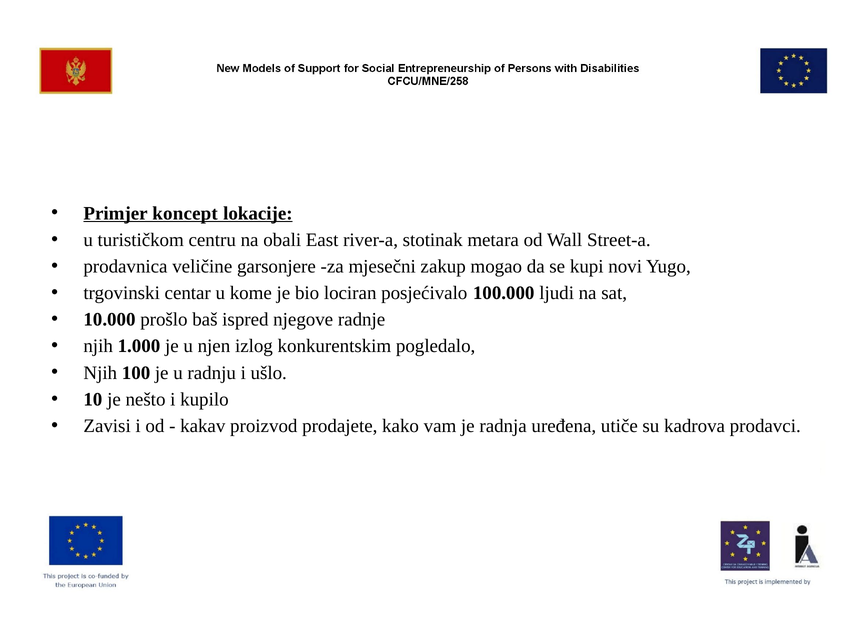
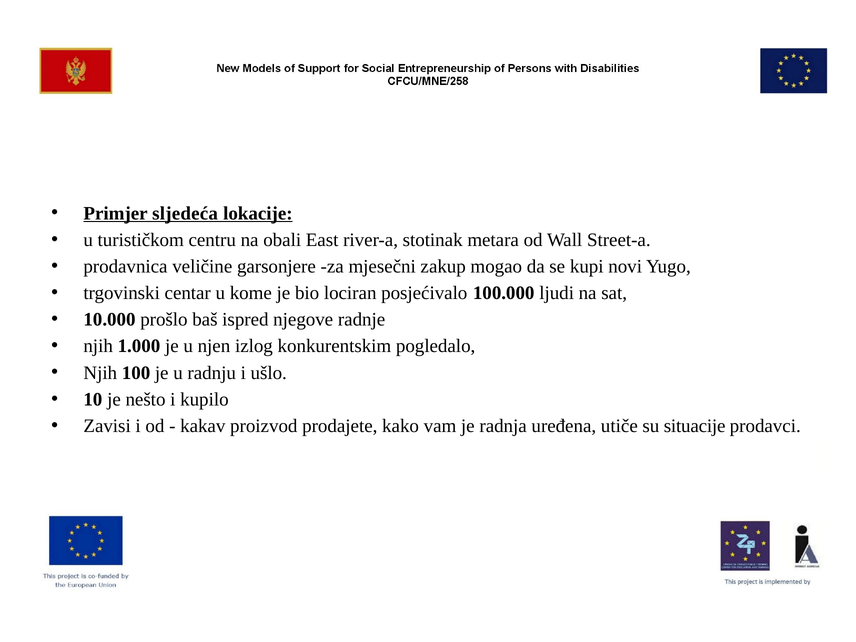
koncept: koncept -> sljedeća (185, 213)
kadrova: kadrova -> situacije (695, 426)
